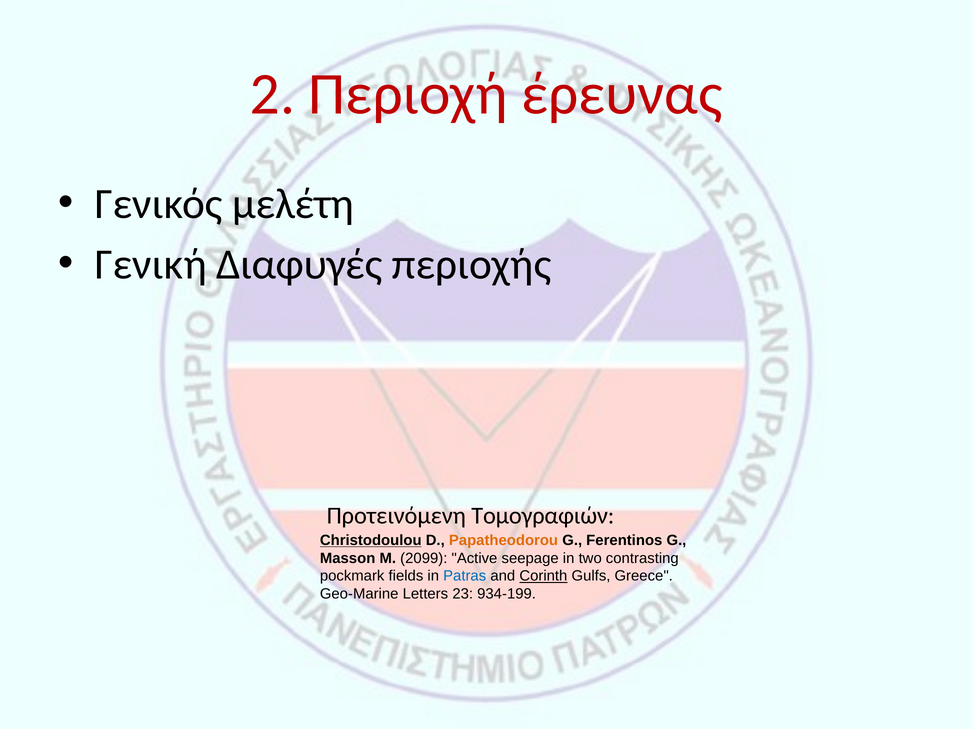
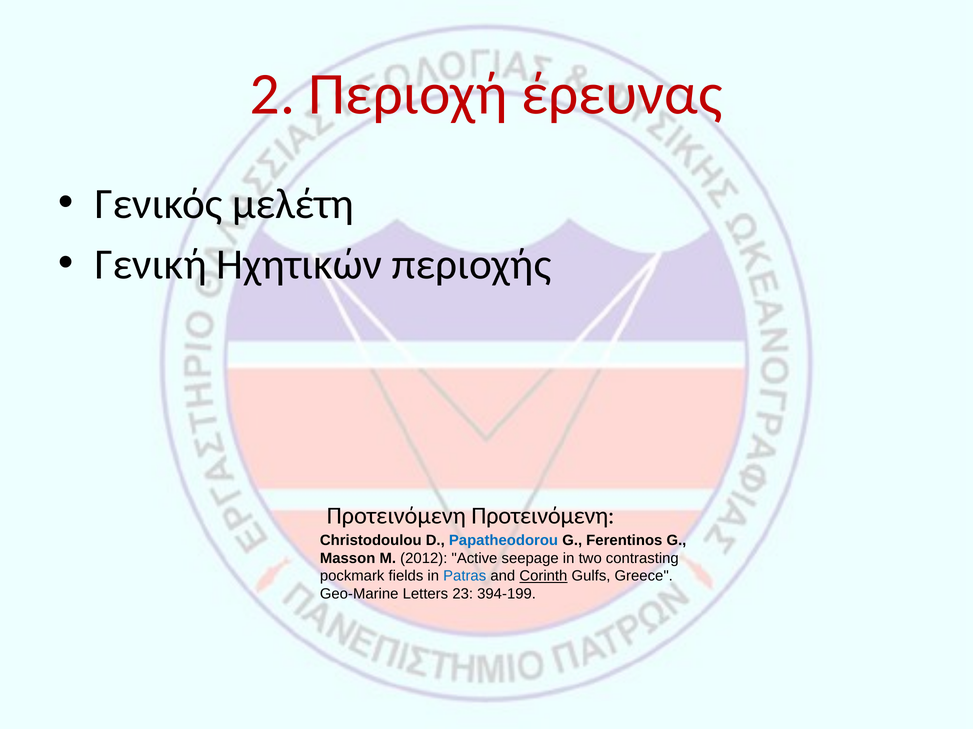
Διαφυγές: Διαφυγές -> Ηχητικών (299, 265)
Προτεινόμενη Τομογραφιών: Τομογραφιών -> Προτεινόμενη (543, 516)
Christodoulou underline: present -> none (371, 541)
Papatheodorou colour: orange -> blue (503, 541)
2099: 2099 -> 2012 (424, 559)
934-199: 934-199 -> 394-199 (507, 594)
